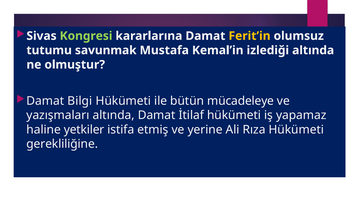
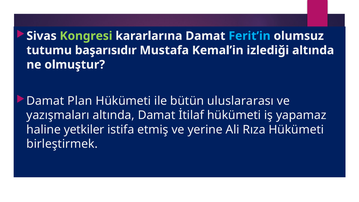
Ferit’in colour: yellow -> light blue (250, 36)
savunmak: savunmak -> başarısıdır (106, 50)
Bilgi: Bilgi -> Plan (80, 101)
mücadeleye: mücadeleye -> uluslararası (240, 101)
gerekliliğine: gerekliliğine -> birleştirmek (62, 144)
